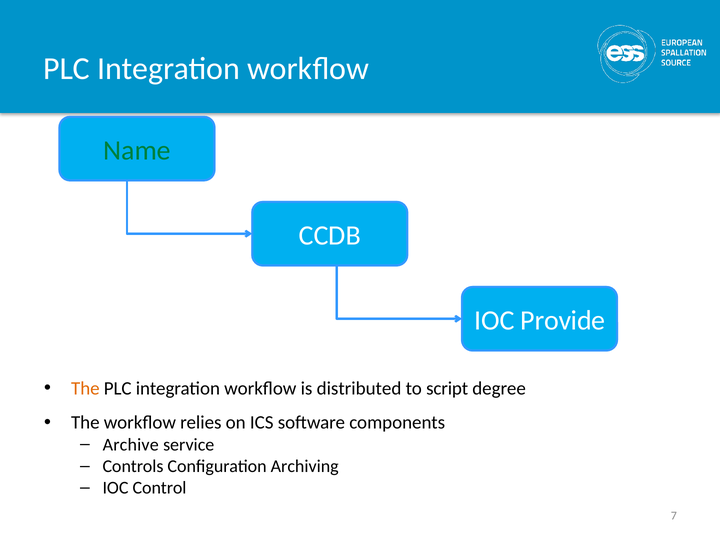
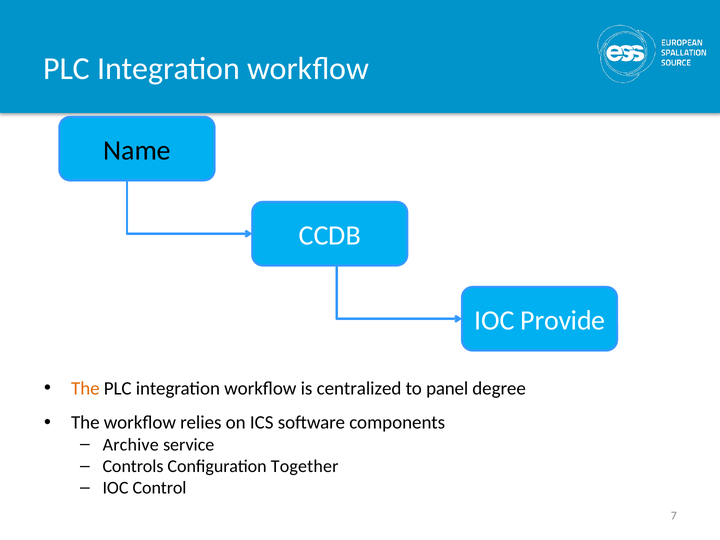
Name colour: green -> black (137, 151)
distributed: distributed -> centralized (359, 388)
script: script -> panel (447, 388)
Archiving: Archiving -> Together (305, 466)
